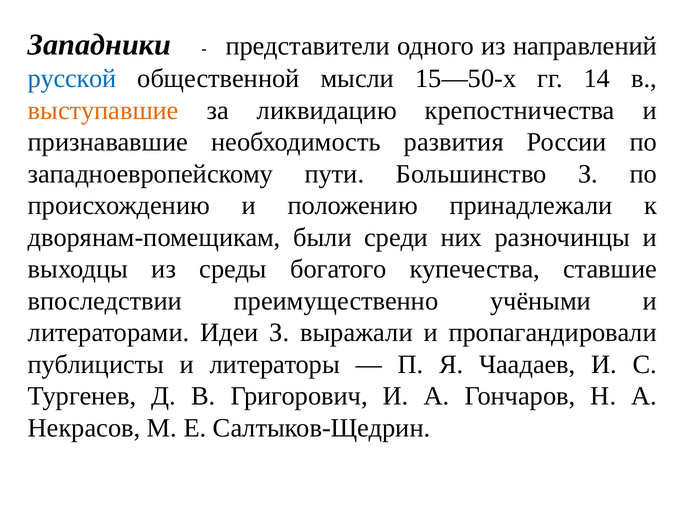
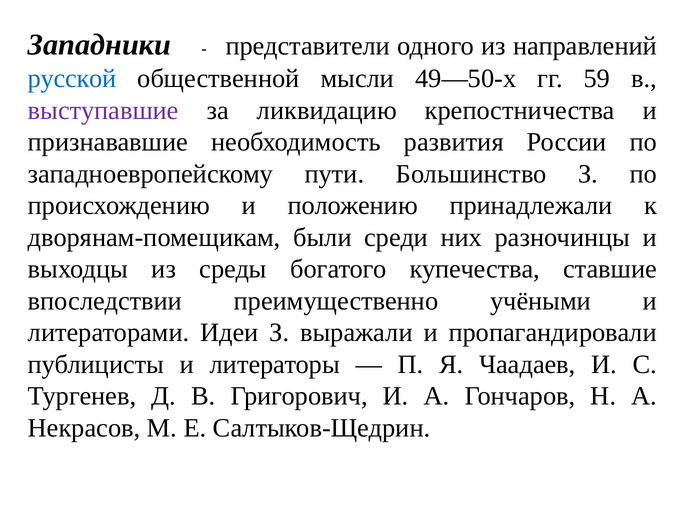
15—50-х: 15—50-х -> 49—50-х (466, 79)
14: 14 -> 59 (597, 79)
выступавшие colour: orange -> purple (103, 110)
